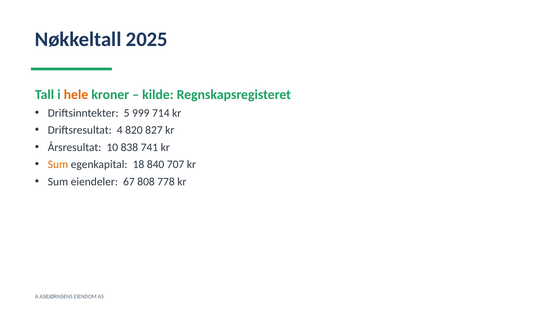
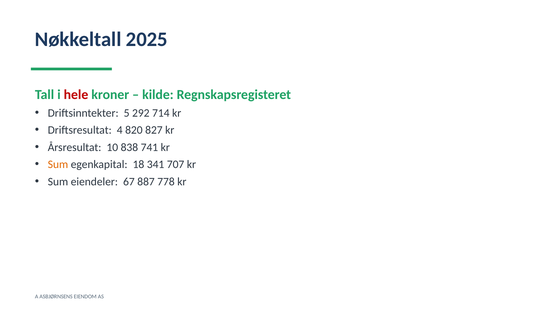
hele colour: orange -> red (76, 95)
999: 999 -> 292 (141, 113)
840: 840 -> 341 (156, 164)
808: 808 -> 887 (146, 182)
